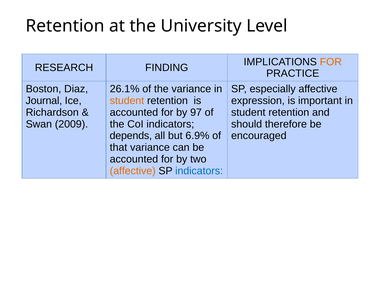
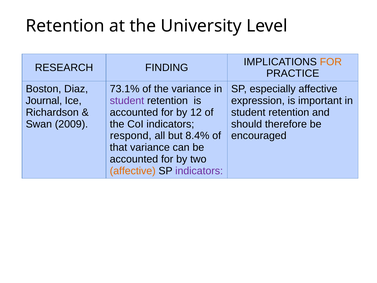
26.1%: 26.1% -> 73.1% (125, 89)
student colour: orange -> purple (127, 101)
97: 97 -> 12 (196, 112)
depends: depends -> respond (131, 136)
6.9%: 6.9% -> 8.4% (197, 136)
indicators colour: blue -> purple (199, 171)
